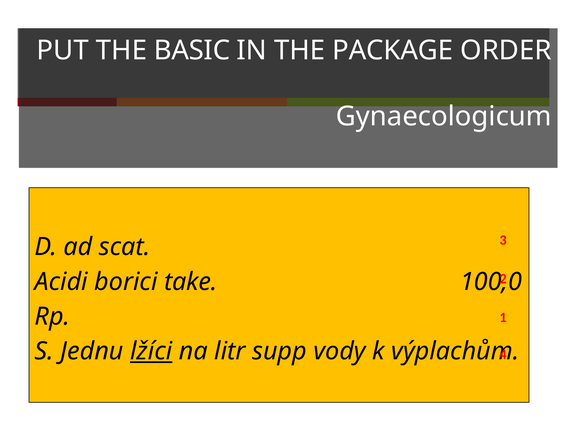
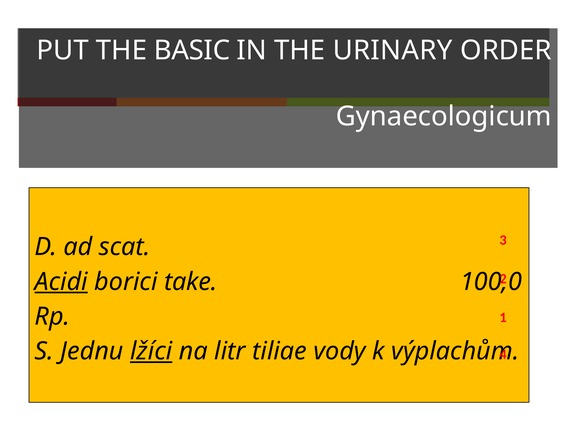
PACKAGE: PACKAGE -> URINARY (393, 50)
Acidi underline: none -> present (61, 282)
supp: supp -> tiliae (280, 351)
